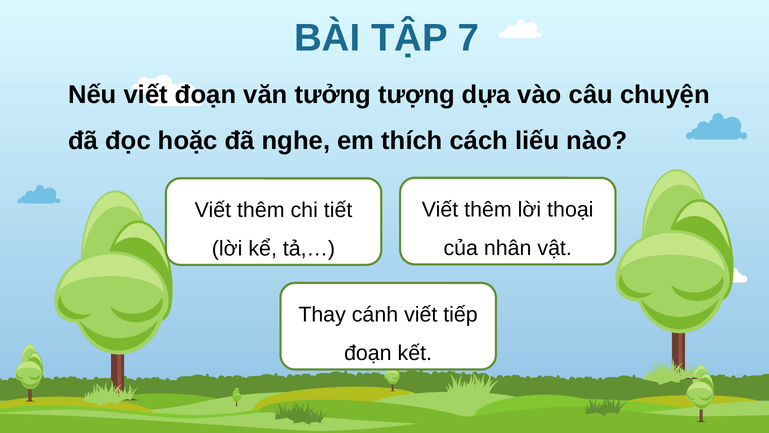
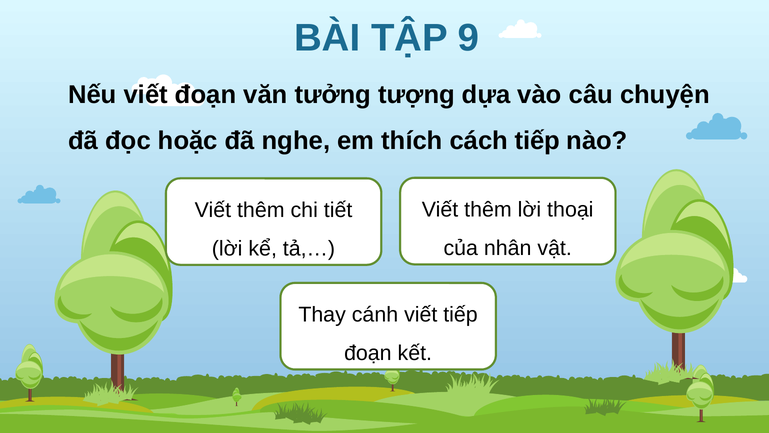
7: 7 -> 9 (468, 38)
cách liếu: liếu -> tiếp (537, 141)
